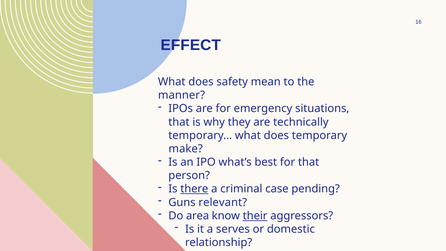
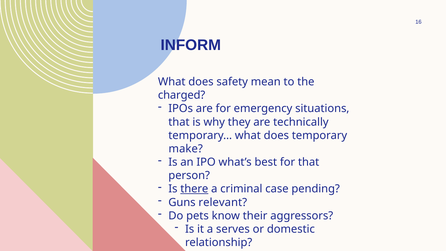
EFFECT: EFFECT -> INFORM (191, 45)
manner: manner -> charged (182, 95)
area: area -> pets (197, 216)
their underline: present -> none (255, 216)
